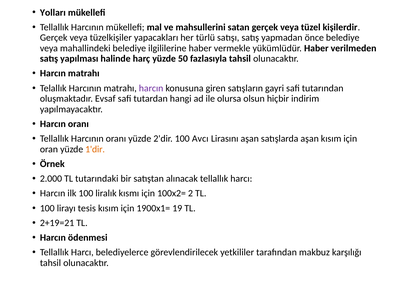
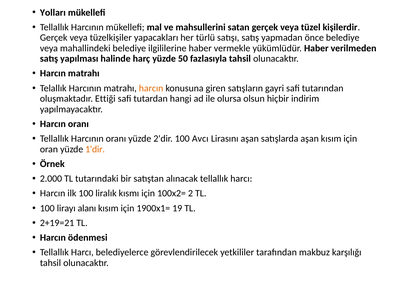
harcın colour: purple -> orange (151, 88)
Evsaf: Evsaf -> Ettiği (105, 98)
tesis: tesis -> alanı (87, 208)
